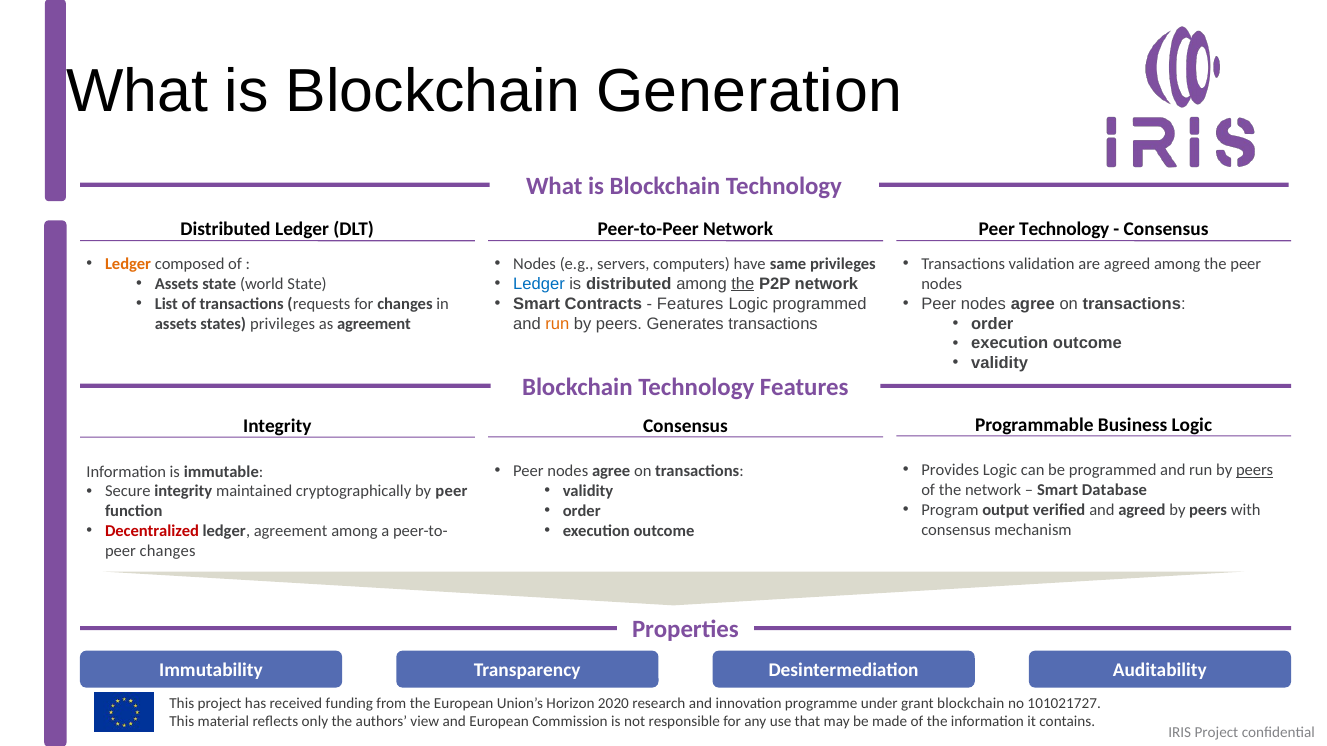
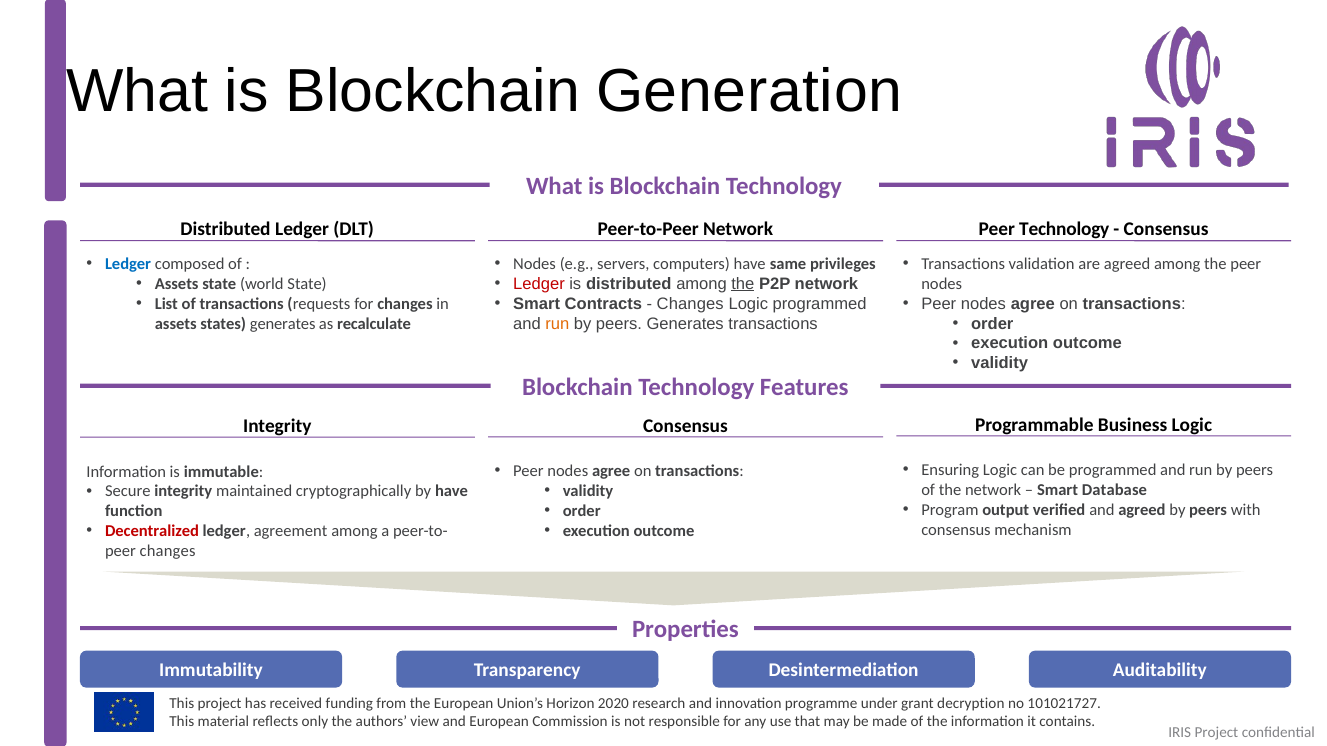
Ledger colour: orange -> blue (128, 264)
Ledger colour: blue -> red (539, 284)
Features: Features -> Changes (690, 304)
states privileges: privileges -> generates (283, 324)
as agreement: agreement -> recalculate (374, 324)
Provides: Provides -> Ensuring (950, 470)
peers underline: present -> none (1255, 470)
by peer: peer -> have (452, 492)
blockchain: blockchain -> decryption (971, 703)
